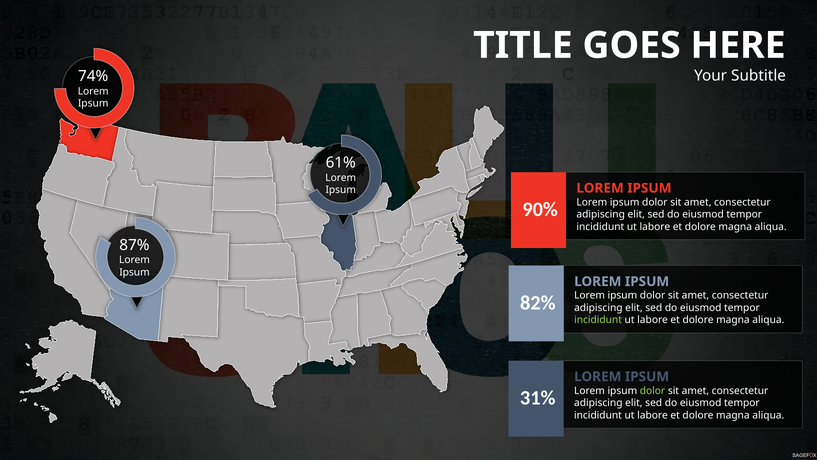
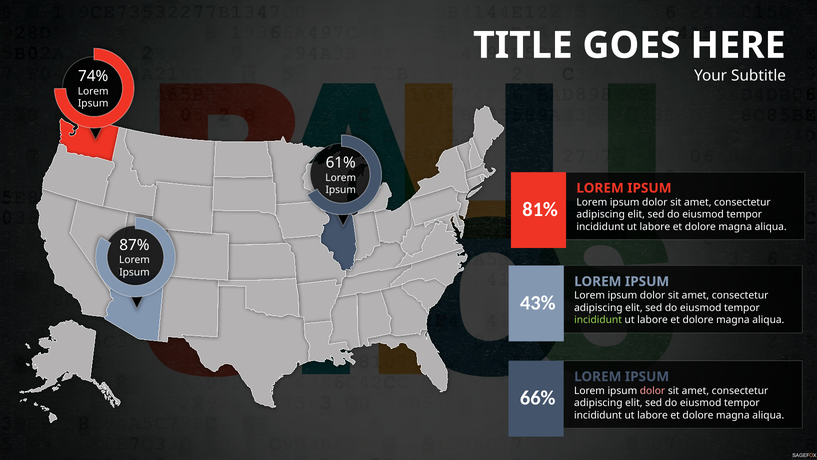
90%: 90% -> 81% (540, 209)
82%: 82% -> 43% (538, 302)
dolor colour: light green -> pink (652, 390)
31%: 31% -> 66% (538, 398)
